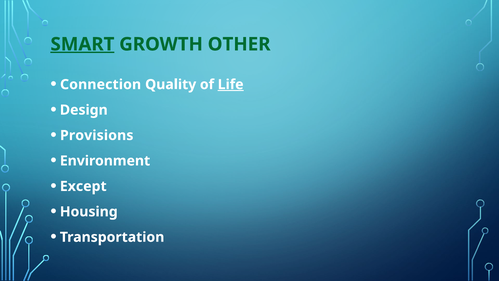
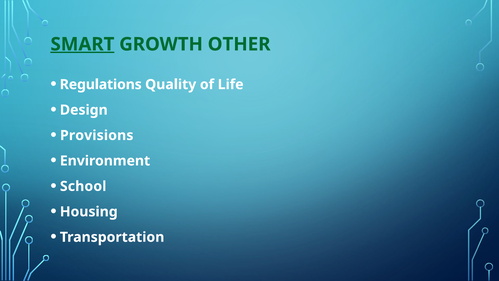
Connection: Connection -> Regulations (101, 84)
Life underline: present -> none (231, 84)
Except: Except -> School (83, 186)
